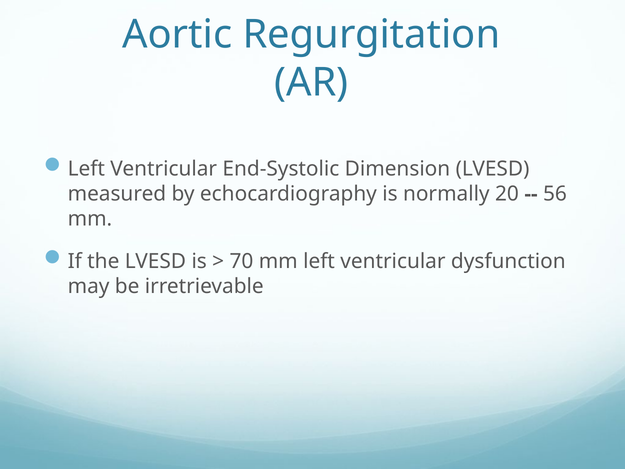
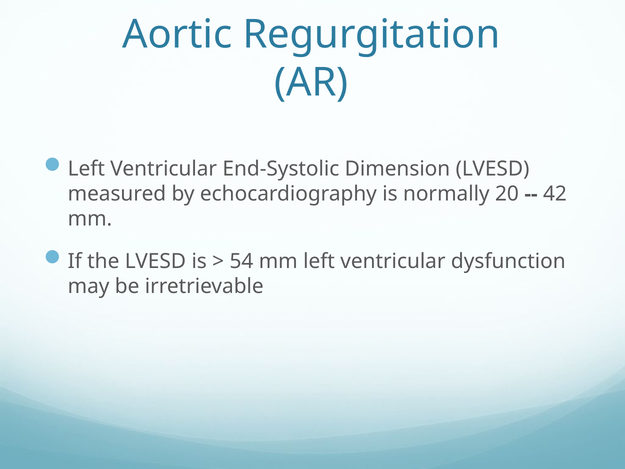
56: 56 -> 42 (555, 194)
70: 70 -> 54 (241, 261)
